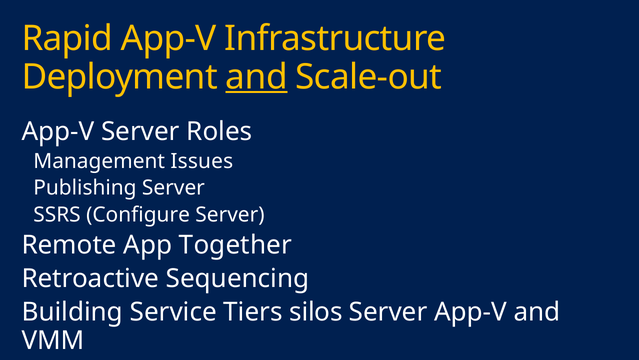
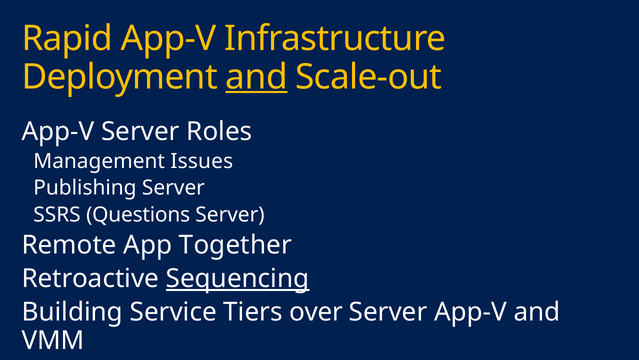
Configure: Configure -> Questions (138, 214)
Sequencing underline: none -> present (238, 278)
silos: silos -> over (316, 312)
